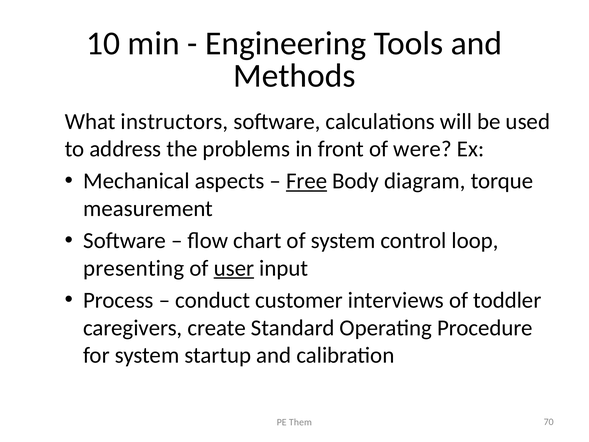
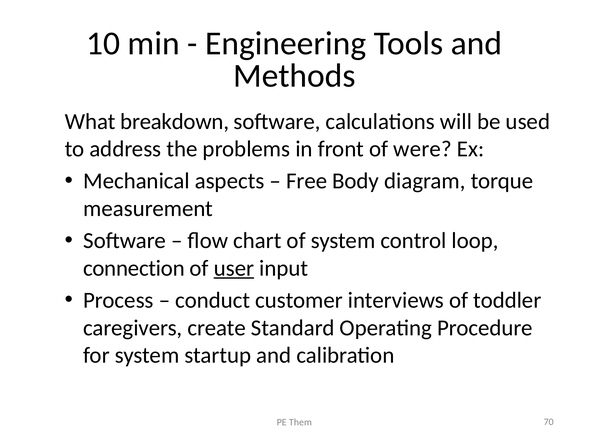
instructors: instructors -> breakdown (175, 121)
Free underline: present -> none (307, 181)
presenting: presenting -> connection (134, 268)
